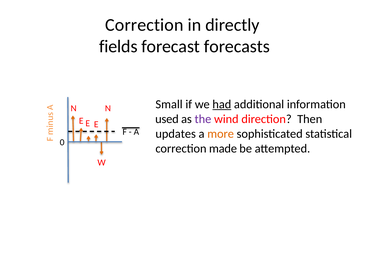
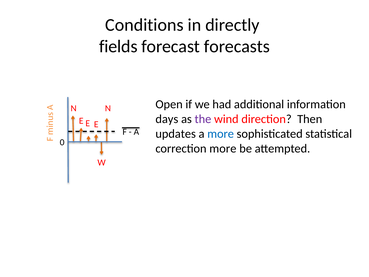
Correction: Correction -> Conditions (144, 25)
Small: Small -> Open (169, 104)
had underline: present -> none (222, 104)
used: used -> days (167, 119)
more colour: orange -> blue (221, 134)
correction made: made -> more (223, 148)
